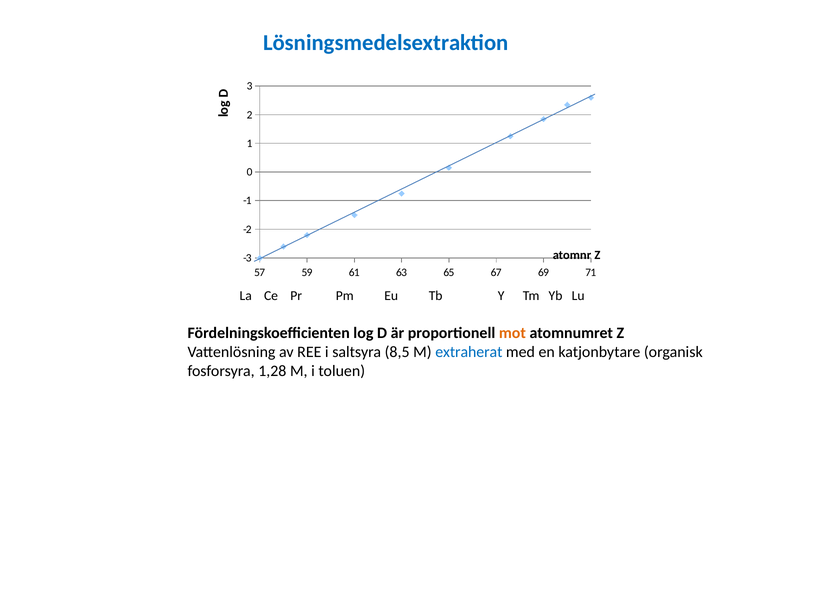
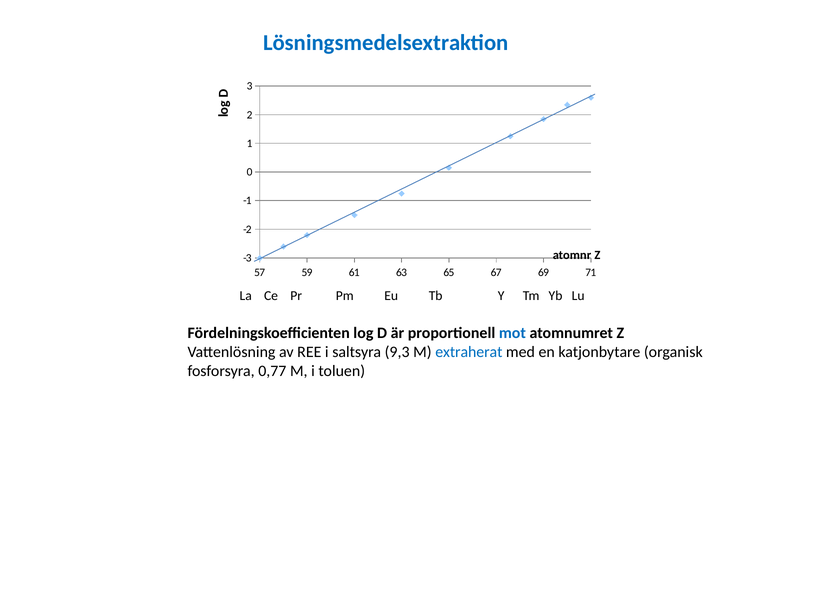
mot colour: orange -> blue (512, 333)
8,5: 8,5 -> 9,3 (397, 352)
1,28: 1,28 -> 0,77 (272, 371)
